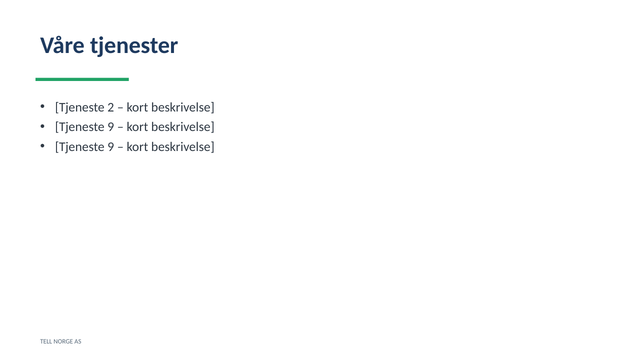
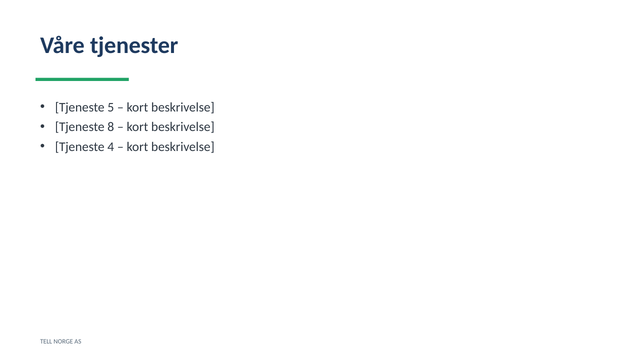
2: 2 -> 5 (111, 107)
9: 9 -> 8 (111, 127)
9: 9 -> 4 (111, 147)
